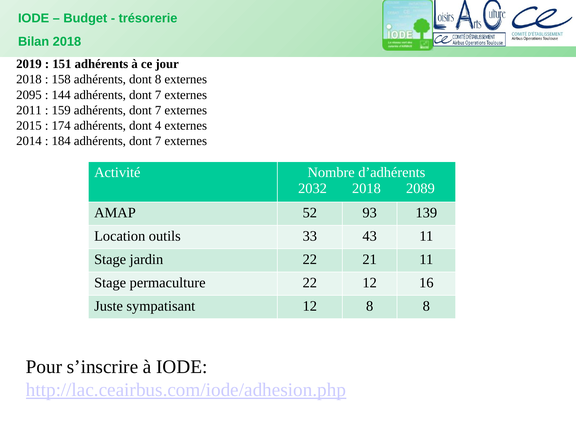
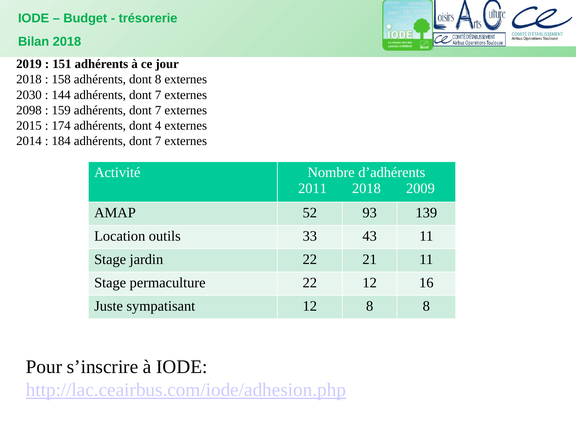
2095: 2095 -> 2030 (29, 95)
2011: 2011 -> 2098 (29, 110)
2032: 2032 -> 2011 (313, 188)
2089: 2089 -> 2009 (420, 188)
